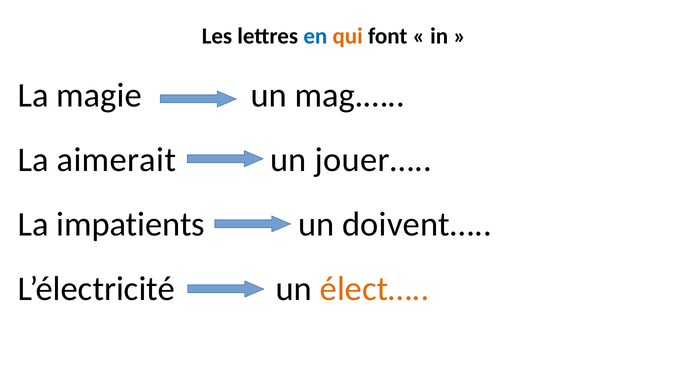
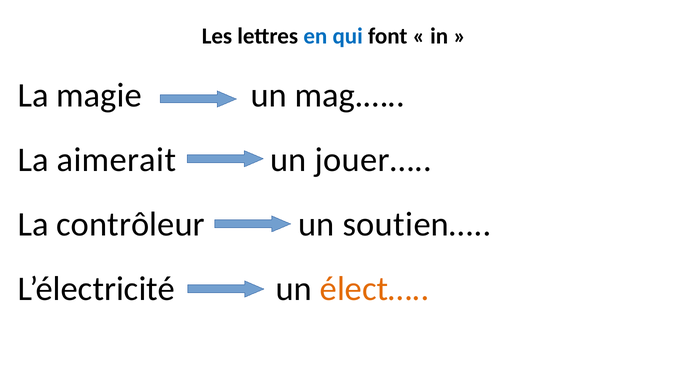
qui colour: orange -> blue (348, 36)
impatients: impatients -> contrôleur (131, 224)
doivent…: doivent… -> soutien… (417, 224)
